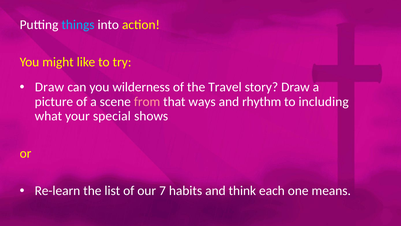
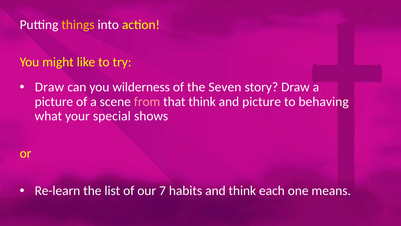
things colour: light blue -> yellow (78, 25)
Travel: Travel -> Seven (225, 87)
that ways: ways -> think (202, 101)
and rhythm: rhythm -> picture (262, 101)
including: including -> behaving (324, 101)
